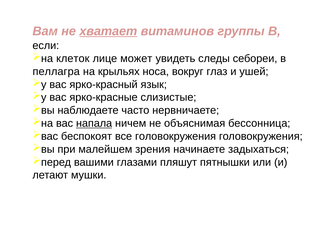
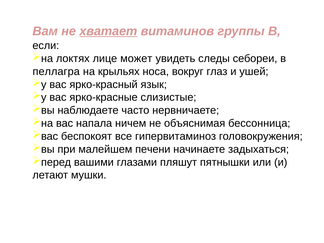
клеток: клеток -> локтях (73, 59)
напала underline: present -> none (94, 123)
все головокружения: головокружения -> гипервитаминоз (176, 136)
зрения: зрения -> печени (153, 149)
